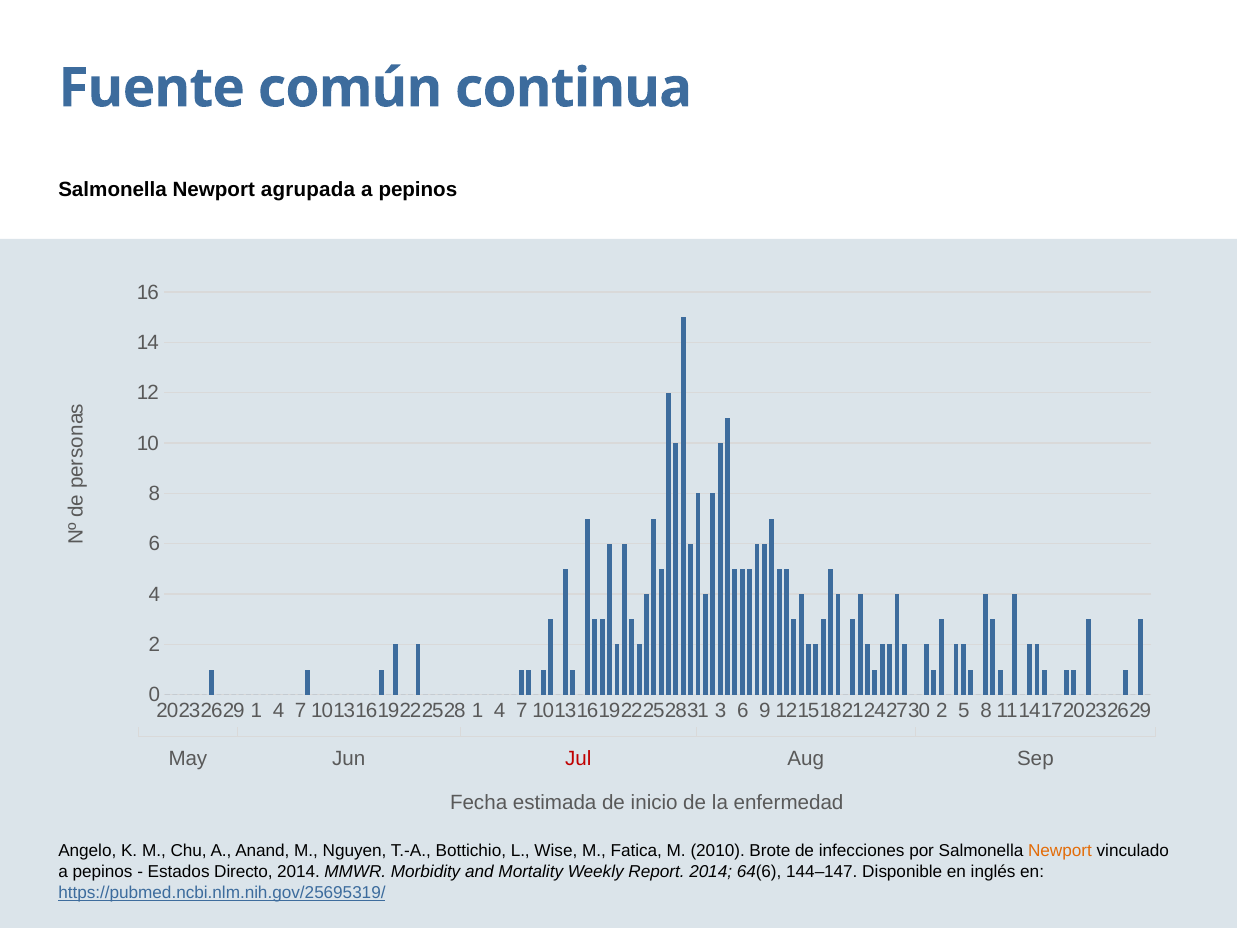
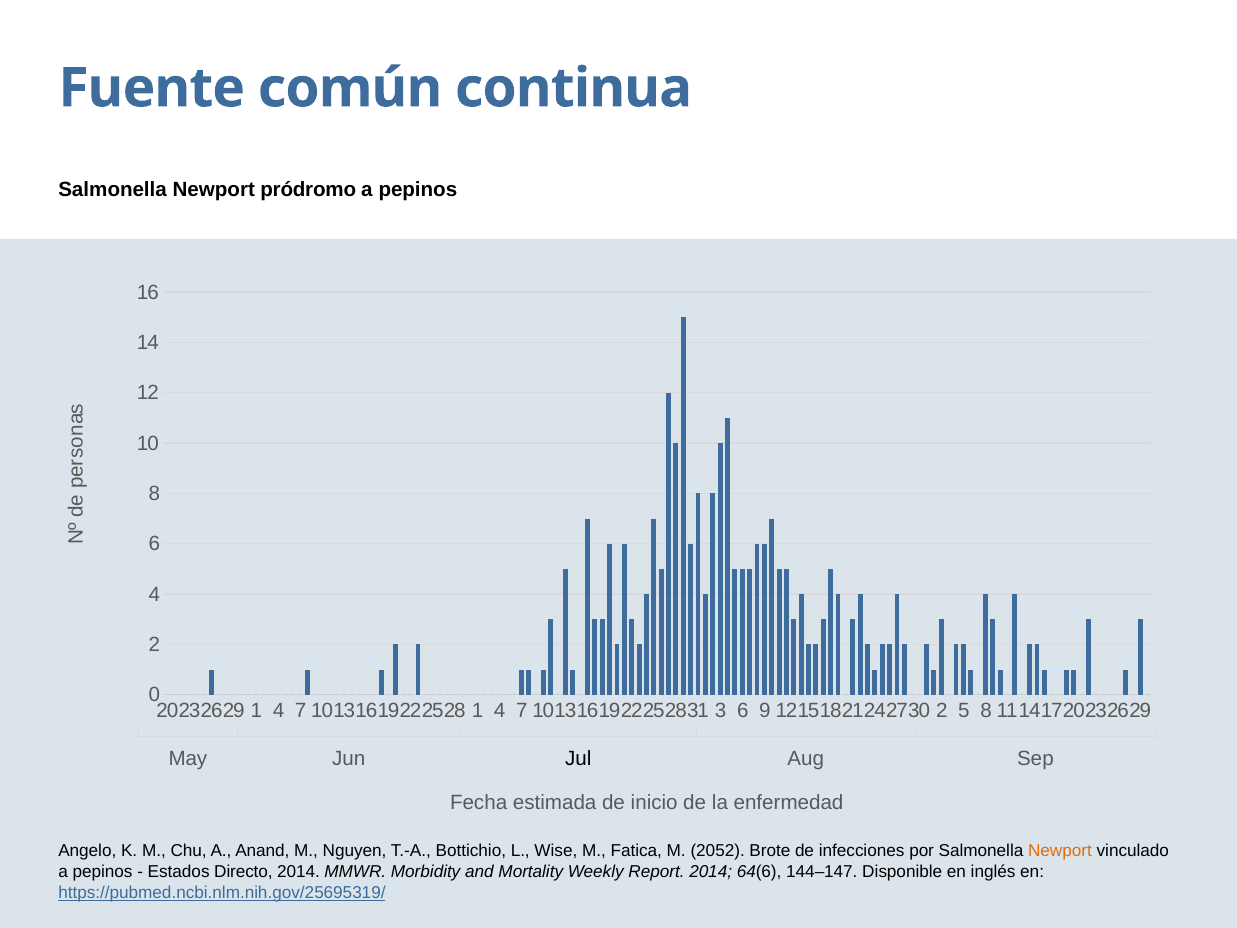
agrupada: agrupada -> pródromo (308, 190)
Jul colour: red -> black (578, 759)
2010: 2010 -> 2052 (718, 851)
